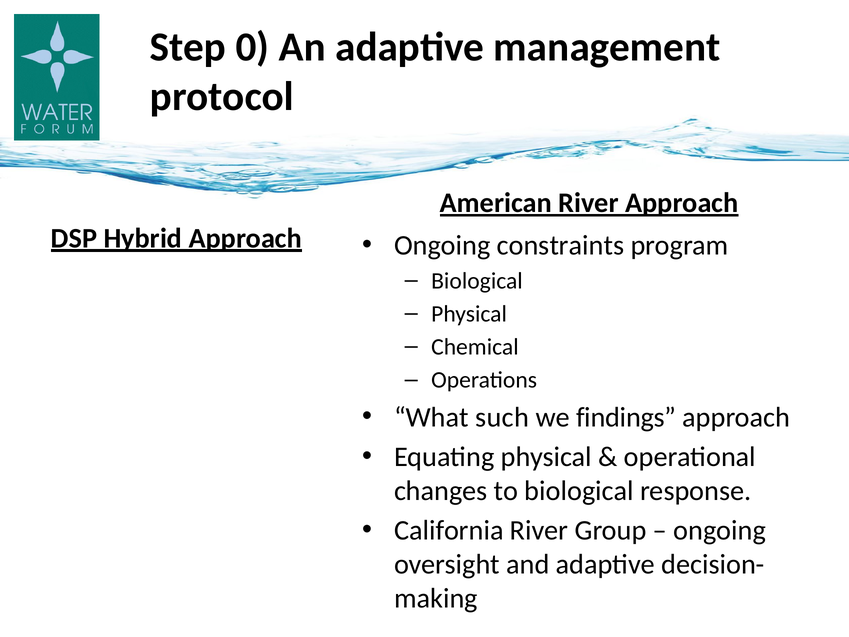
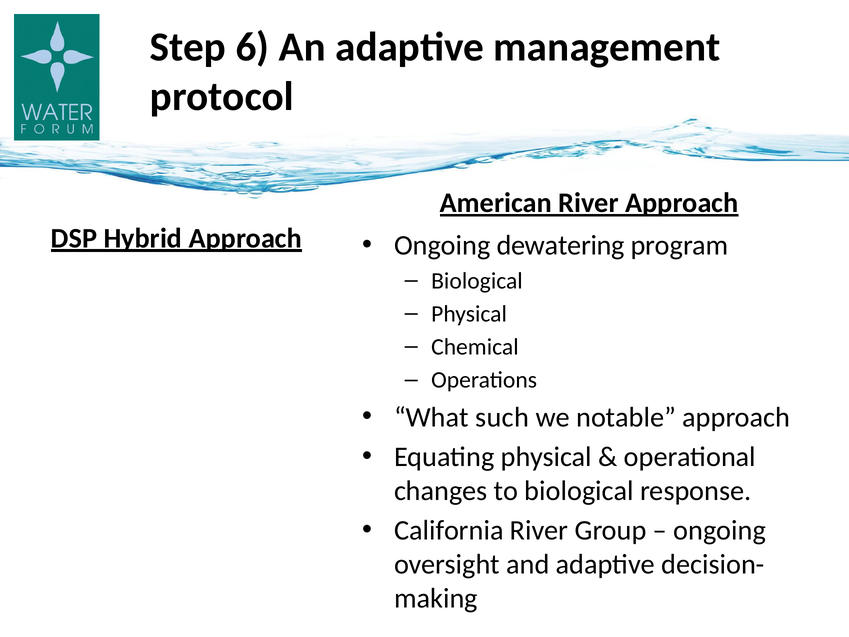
0: 0 -> 6 (252, 47)
constraints: constraints -> dewatering (561, 245)
findings: findings -> notable (626, 417)
